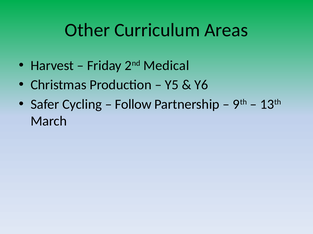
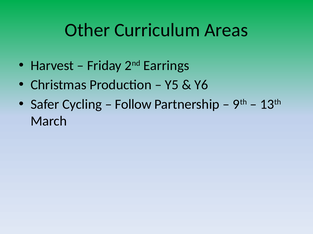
Medical: Medical -> Earrings (166, 66)
